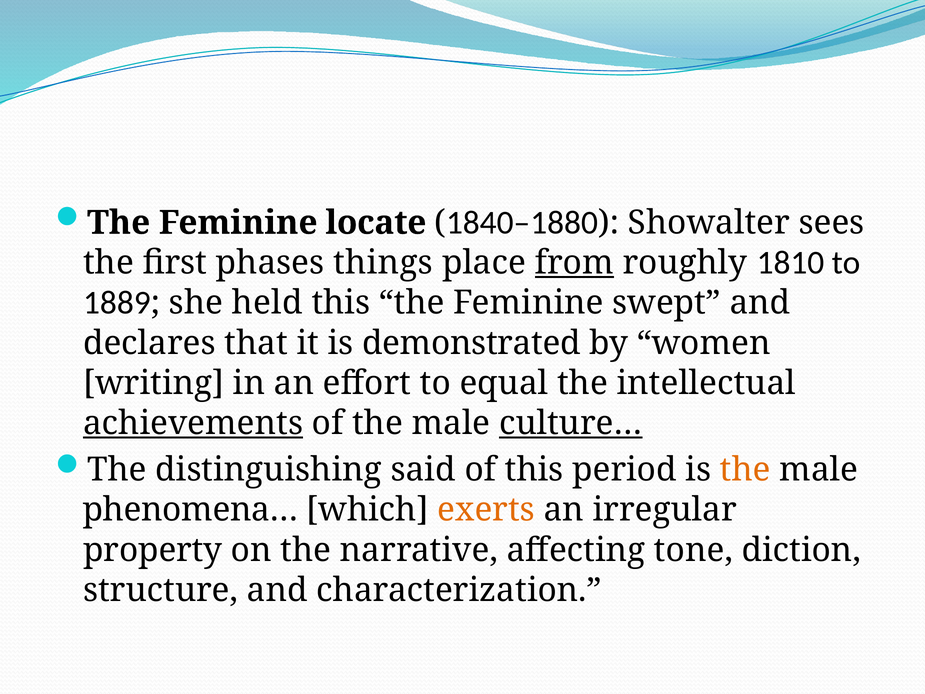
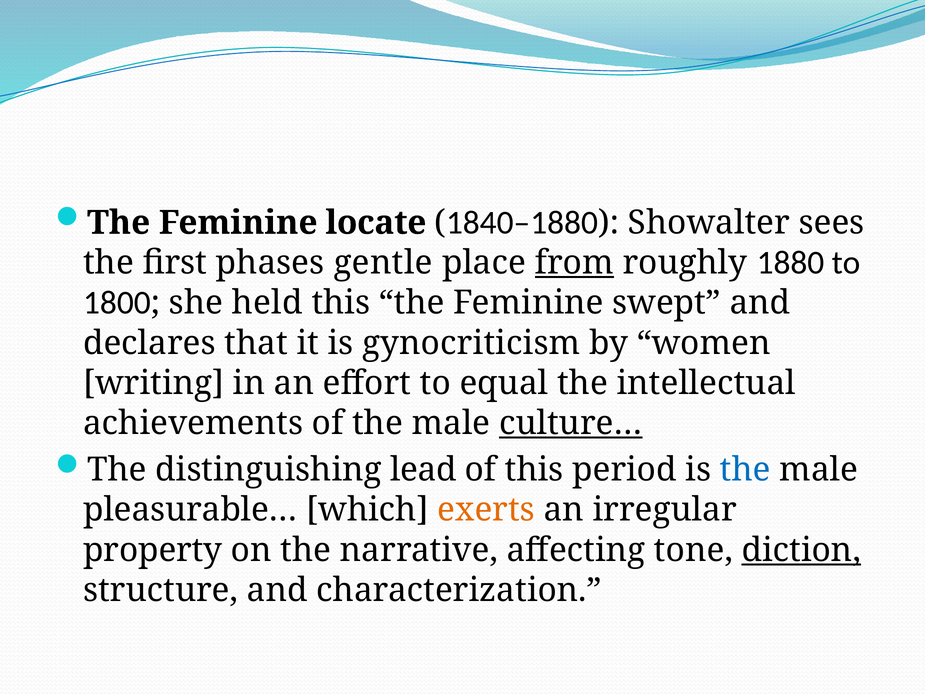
things: things -> gentle (383, 263)
1810: 1810 -> 1880 (790, 263)
1889: 1889 -> 1800 (117, 303)
demonstrated: demonstrated -> gynocriticism (471, 343)
achievements underline: present -> none (193, 423)
said: said -> lead (423, 470)
the colour: orange -> blue (745, 470)
phenomena…: phenomena… -> pleasurable… (190, 510)
diction underline: none -> present (801, 550)
